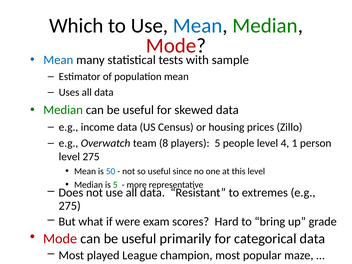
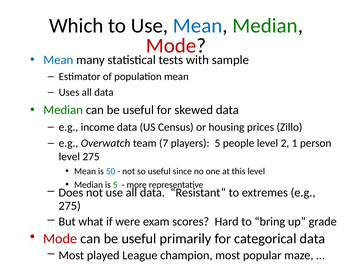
8: 8 -> 7 (164, 143)
4: 4 -> 2 (285, 143)
